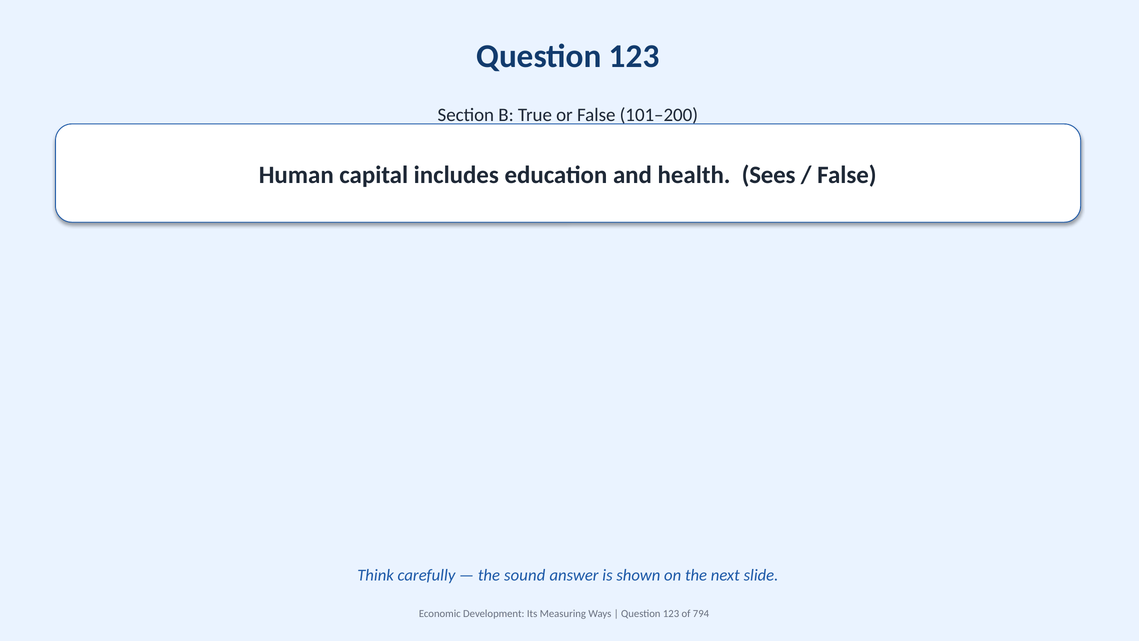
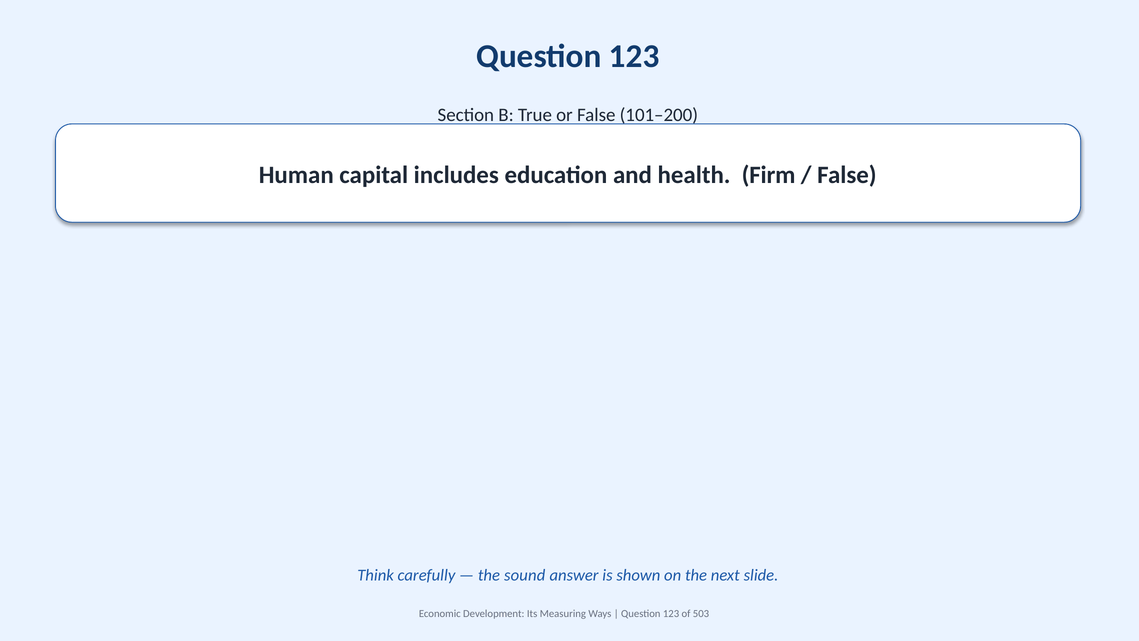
Sees: Sees -> Firm (769, 175)
794: 794 -> 503 (701, 614)
